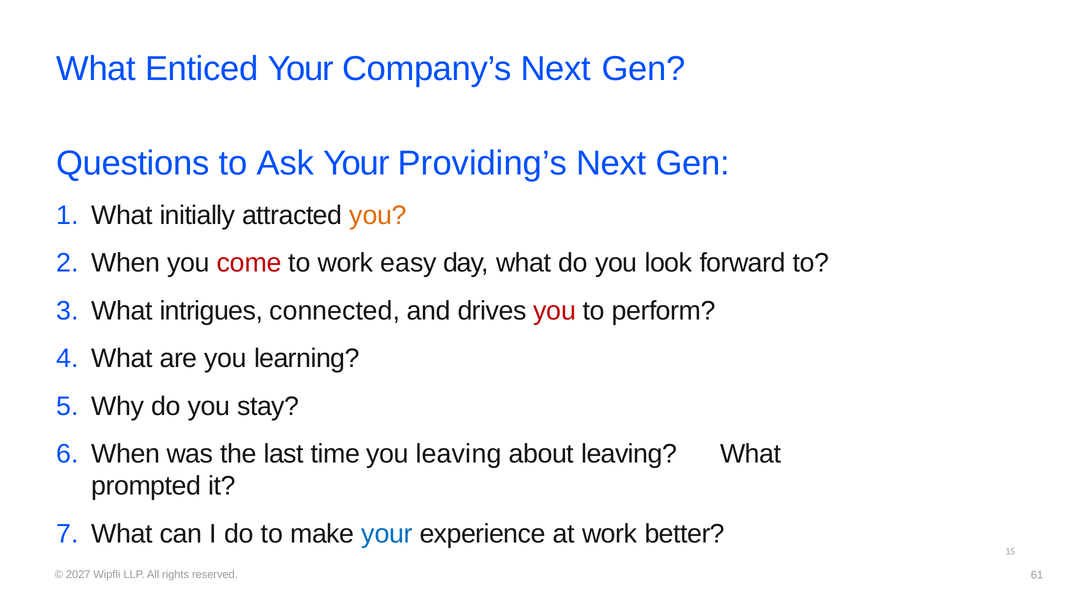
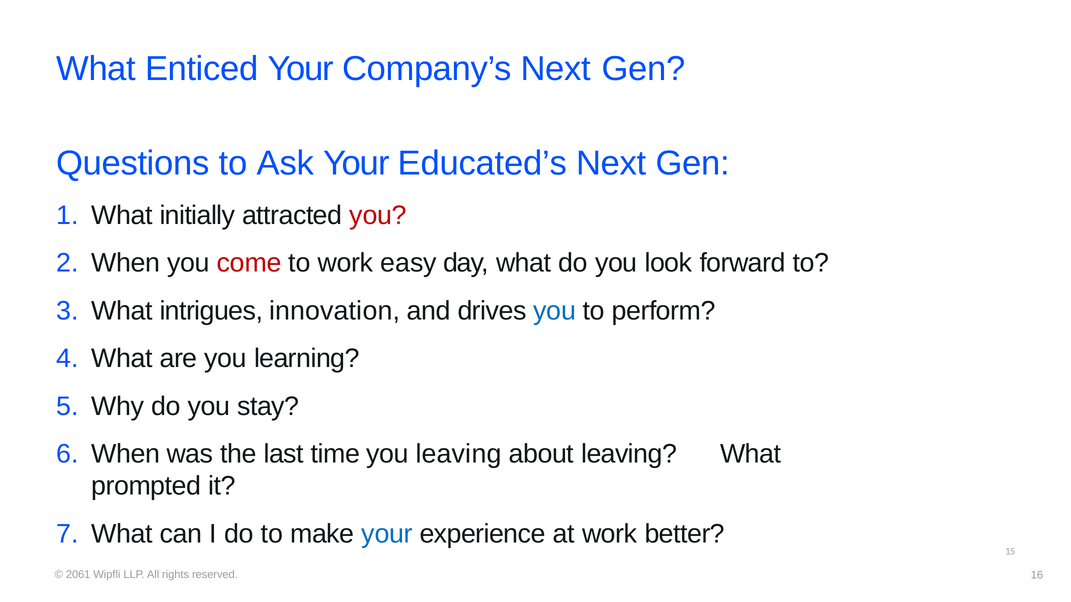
Providing’s: Providing’s -> Educated’s (483, 163)
you colour: orange -> red (378, 215)
connected: connected -> innovation (335, 311)
you colour: red -> blue (555, 311)
2027: 2027 -> 2061 (78, 575)
61: 61 -> 16 (1037, 575)
